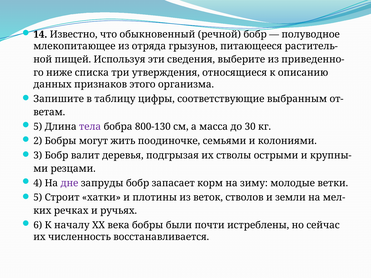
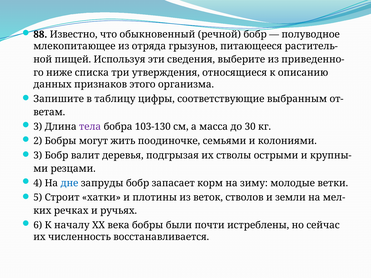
14: 14 -> 88 (40, 34)
5: 5 -> 3 (38, 127)
800-130: 800-130 -> 103-130 (153, 127)
дне colour: purple -> blue (69, 183)
